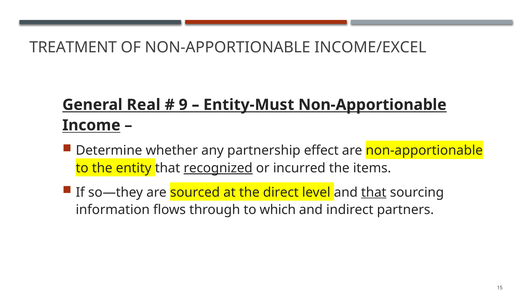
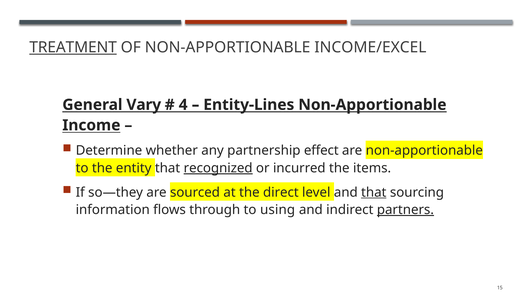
TREATMENT underline: none -> present (73, 47)
Real: Real -> Vary (144, 105)
9: 9 -> 4 (183, 105)
Entity-Must: Entity-Must -> Entity-Lines (249, 105)
which: which -> using (278, 210)
partners underline: none -> present (405, 210)
